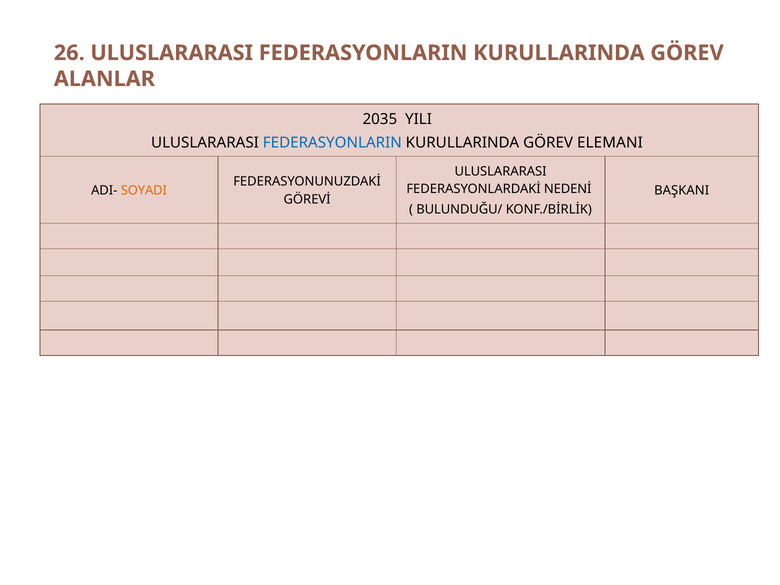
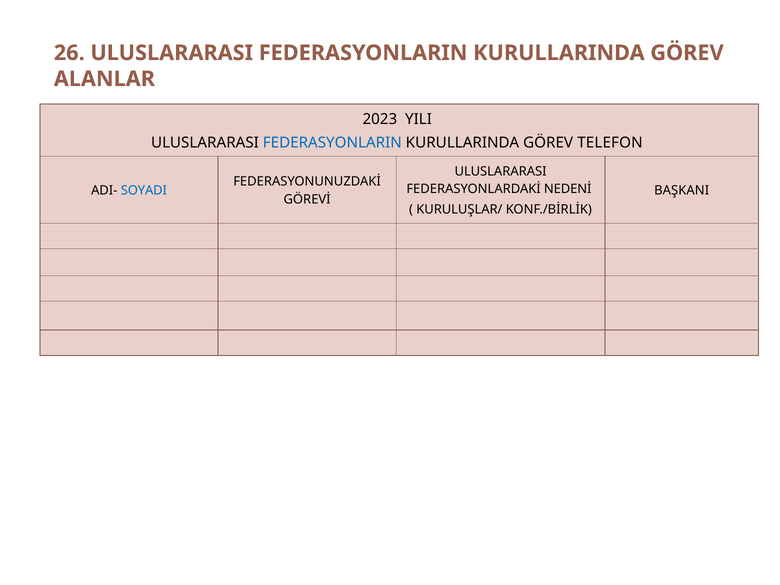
2035: 2035 -> 2023 (380, 119)
ELEMANI: ELEMANI -> TELEFON (610, 143)
SOYADI colour: orange -> blue (144, 190)
BULUNDUĞU/: BULUNDUĞU/ -> KURULUŞLAR/ (459, 209)
